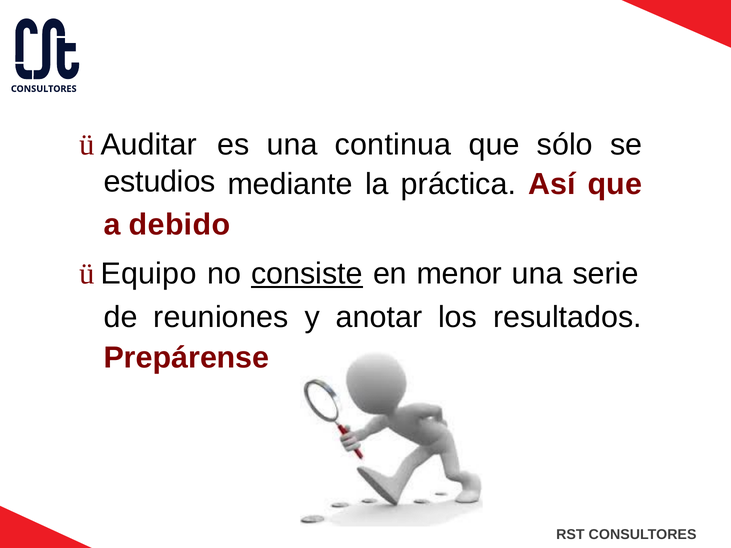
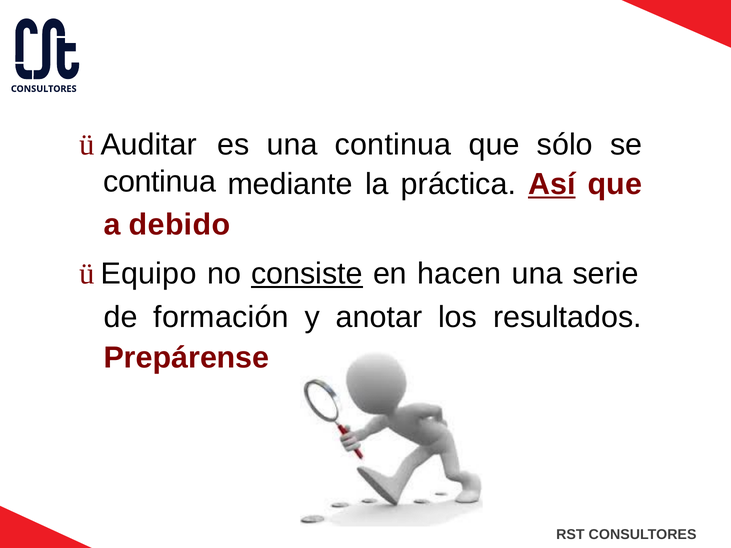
estudios: estudios -> continua (160, 182)
Así underline: none -> present (552, 184)
menor: menor -> hacen (459, 274)
reuniones: reuniones -> formación (221, 317)
